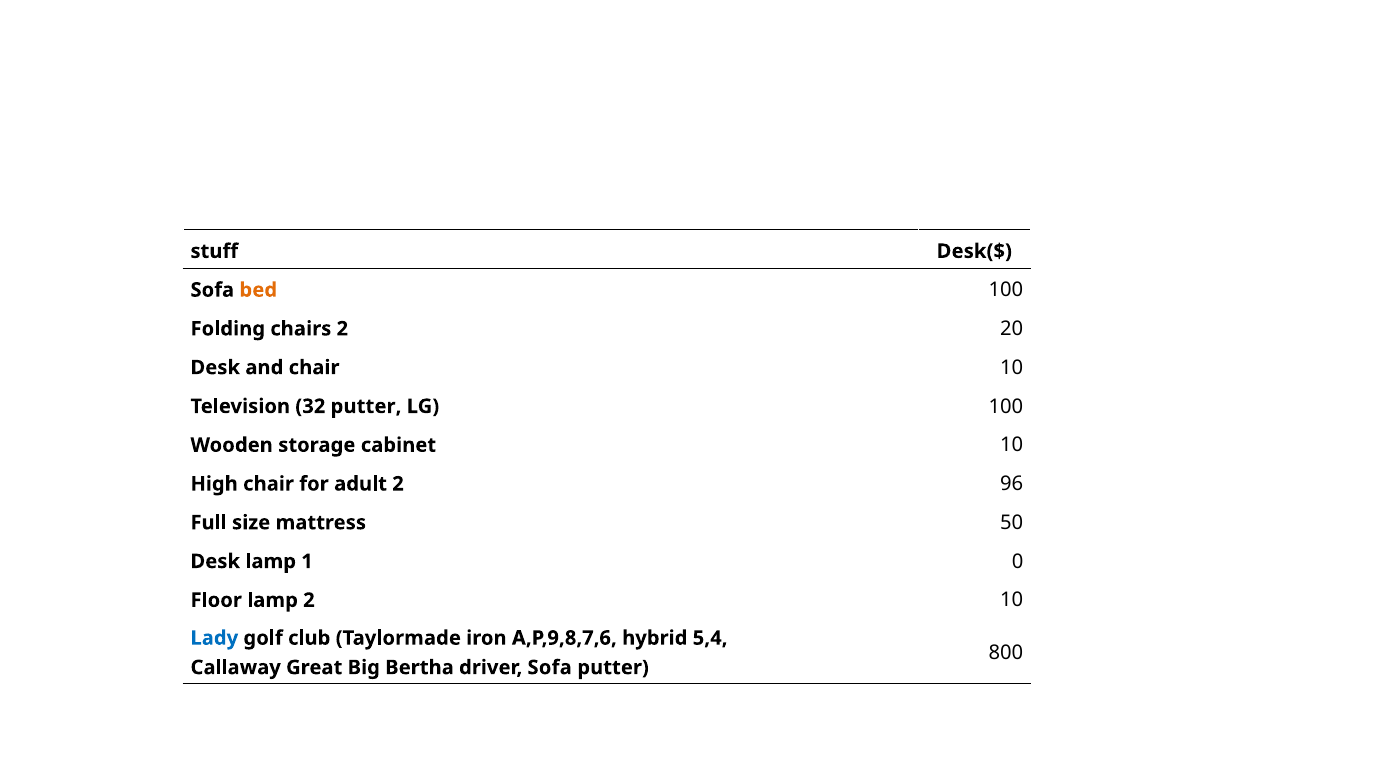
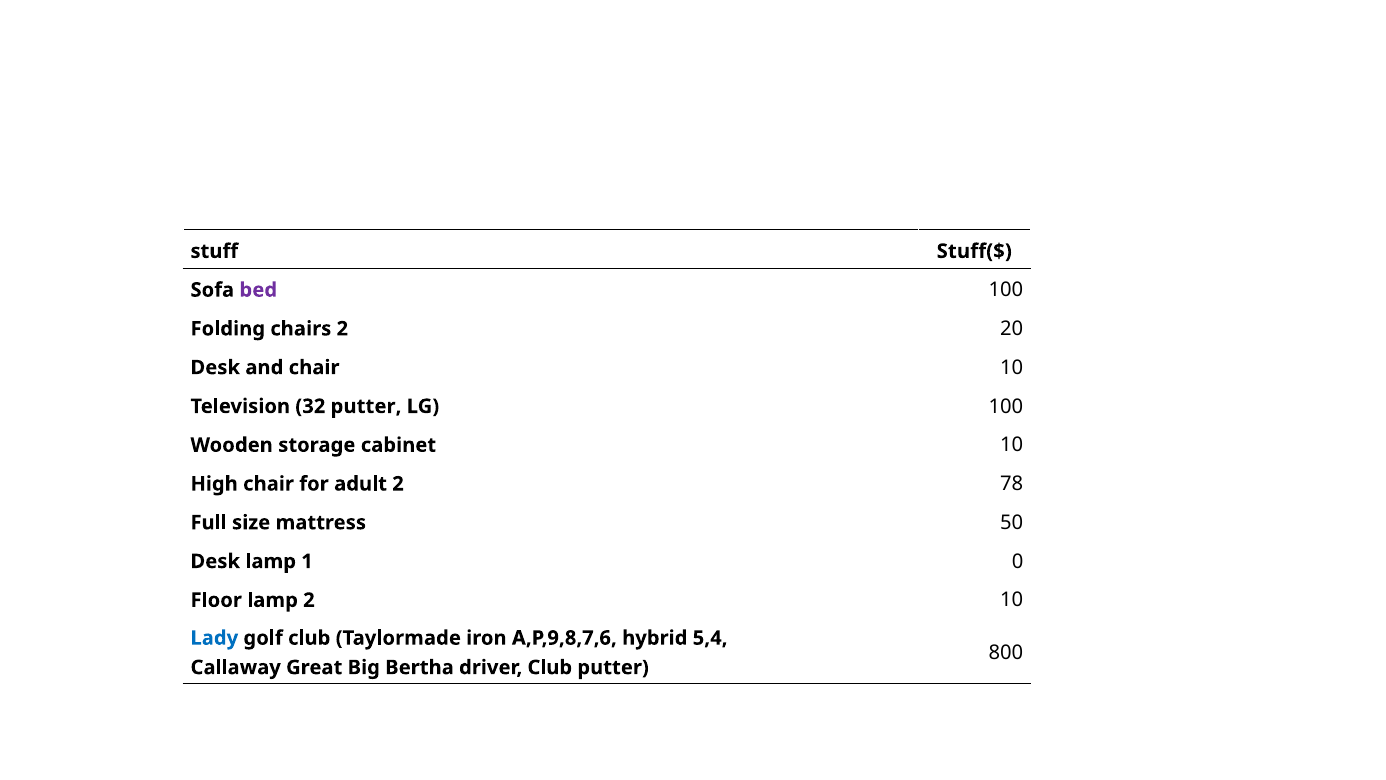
Desk($: Desk($ -> Stuff($ (974, 251)
bed colour: orange -> purple (258, 290)
96: 96 -> 78 (1012, 484)
driver Sofa: Sofa -> Club (550, 667)
